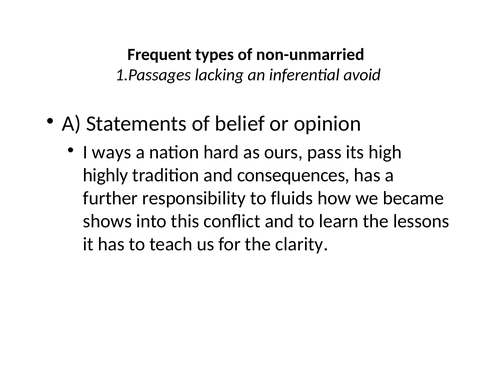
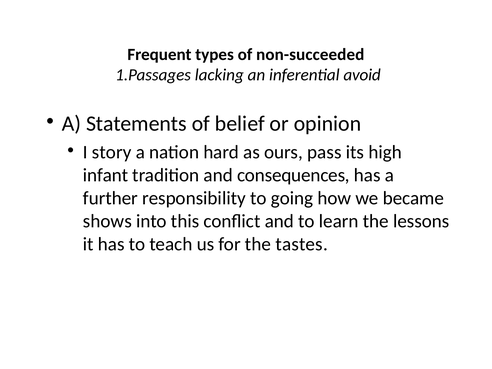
non-unmarried: non-unmarried -> non-succeeded (310, 54)
ways: ways -> story (112, 152)
highly: highly -> infant (106, 175)
fluids: fluids -> going (292, 198)
clarity: clarity -> tastes (302, 244)
